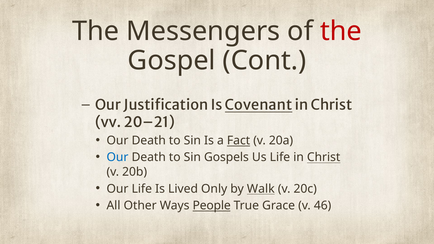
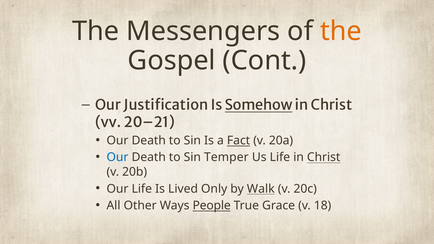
the colour: red -> orange (341, 31)
Covenant: Covenant -> Somehow (259, 105)
Gospels: Gospels -> Temper (226, 157)
46: 46 -> 18 (323, 206)
